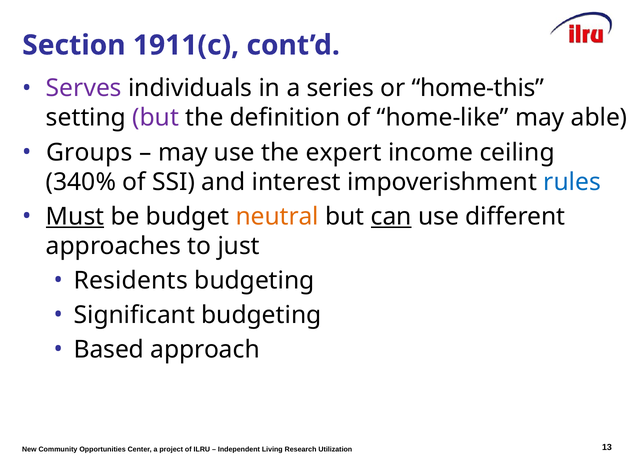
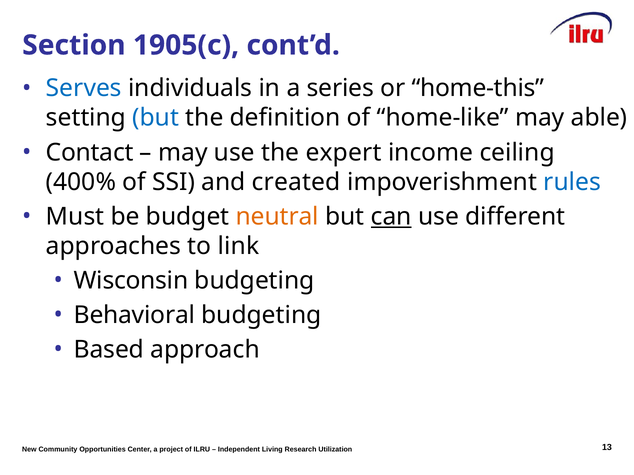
1911(c: 1911(c -> 1905(c (186, 45)
Serves colour: purple -> blue (84, 88)
but colour: purple -> blue (156, 118)
Groups: Groups -> Contact (90, 153)
340%: 340% -> 400% (81, 182)
interest: interest -> created (296, 182)
Must underline: present -> none (75, 217)
just: just -> link (239, 246)
Residents: Residents -> Wisconsin (131, 281)
Significant: Significant -> Behavioral (134, 315)
